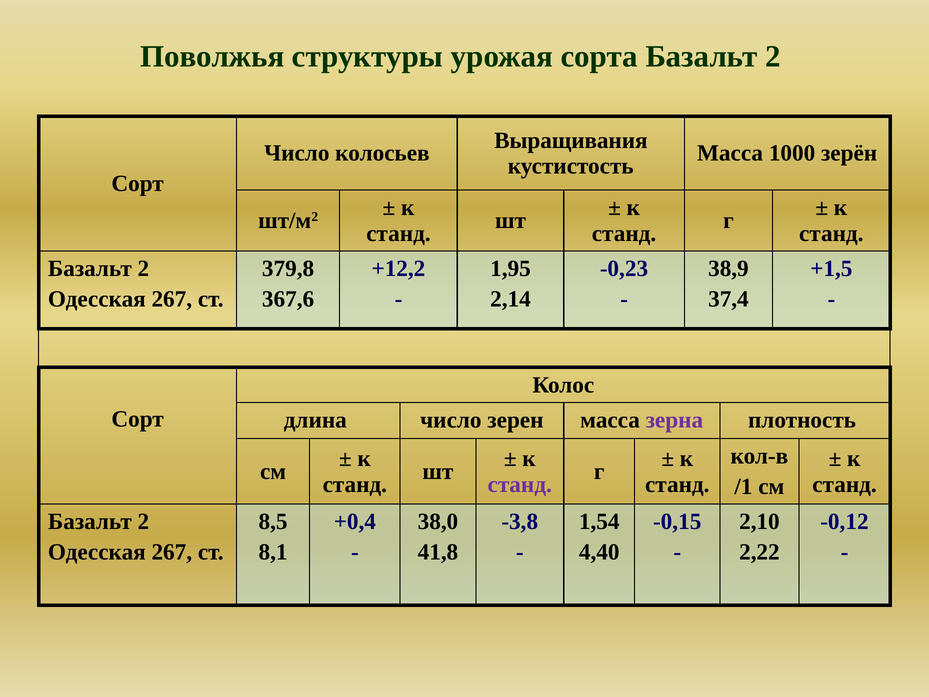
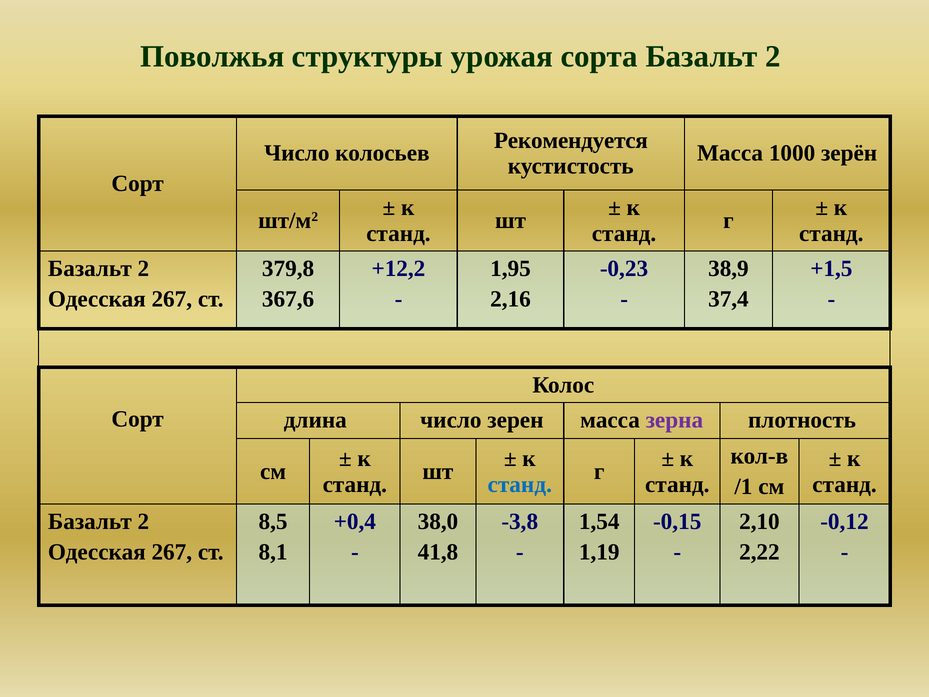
Выращивания: Выращивания -> Рекомендуется (571, 140)
2,14: 2,14 -> 2,16 (511, 299)
станд colour: purple -> blue (520, 484)
4,40: 4,40 -> 1,19 (599, 552)
